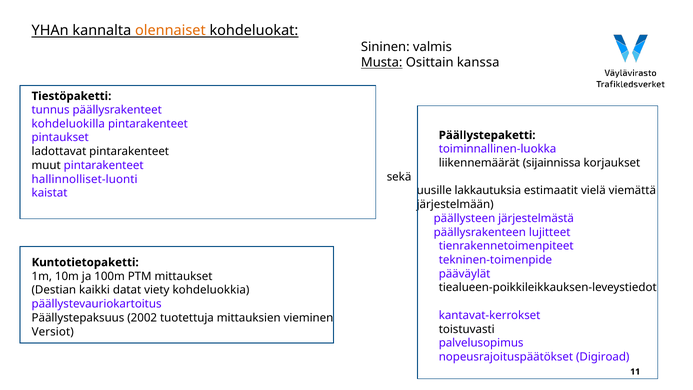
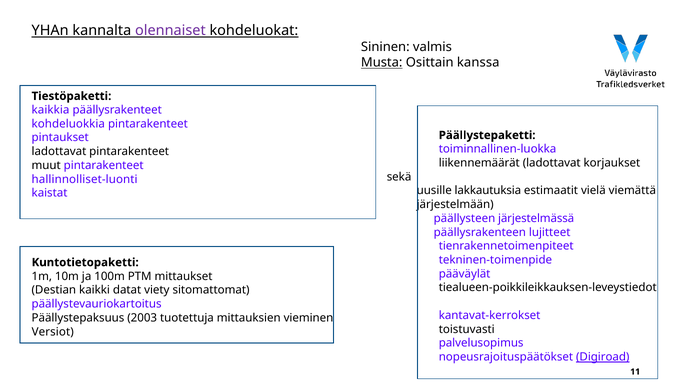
olennaiset colour: orange -> purple (170, 30)
tunnus: tunnus -> kaikkia (51, 110)
kohdeluokilla: kohdeluokilla -> kohdeluokkia (68, 124)
liikennemäärät sijainnissa: sijainnissa -> ladottavat (552, 163)
järjestelmästä: järjestelmästä -> järjestelmässä (536, 218)
kohdeluokkia: kohdeluokkia -> sitomattomat (211, 290)
2002: 2002 -> 2003 (142, 318)
Digiroad underline: none -> present (603, 357)
